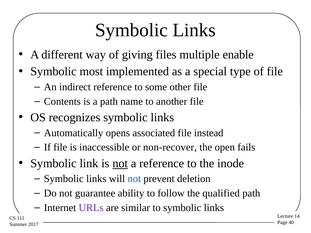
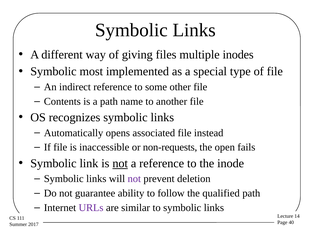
enable: enable -> inodes (238, 55)
non-recover: non-recover -> non-requests (170, 147)
not colour: blue -> purple (134, 179)
